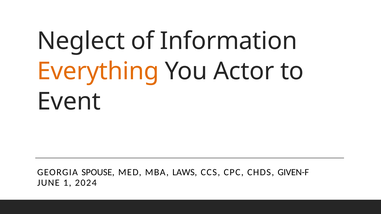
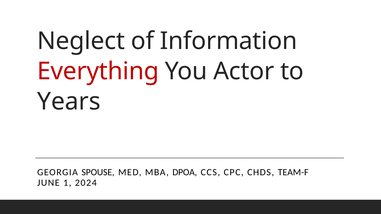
Everything colour: orange -> red (98, 71)
Event: Event -> Years (69, 102)
LAWS: LAWS -> DPOA (185, 172)
GIVEN-F: GIVEN-F -> TEAM-F (293, 172)
